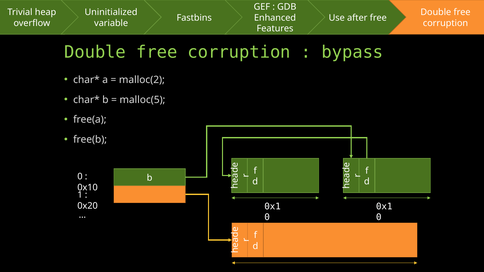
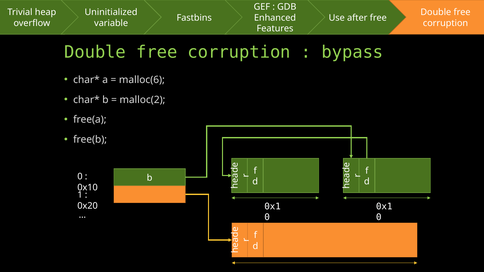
malloc(2: malloc(2 -> malloc(6 (142, 80)
malloc(5: malloc(5 -> malloc(2 (142, 100)
